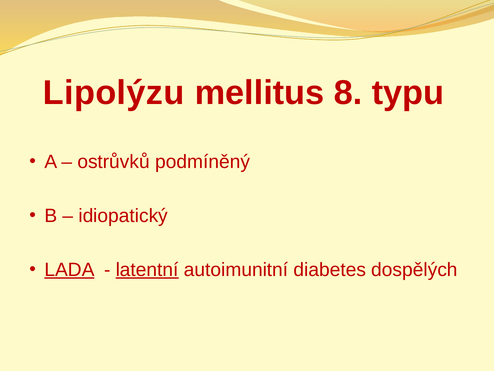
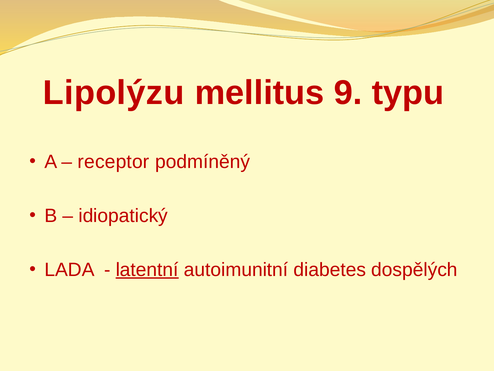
8: 8 -> 9 (348, 93)
ostrůvků: ostrůvků -> receptor (113, 162)
LADA underline: present -> none (69, 269)
